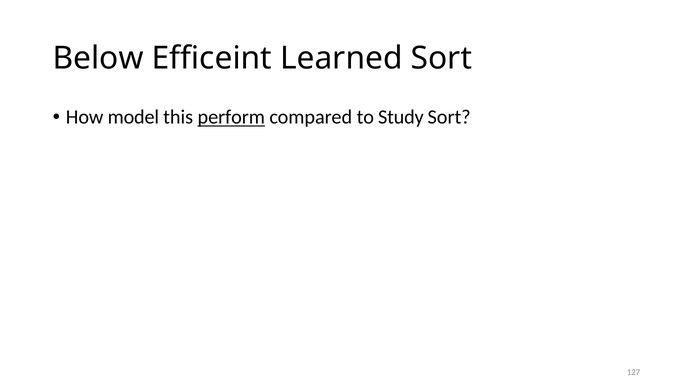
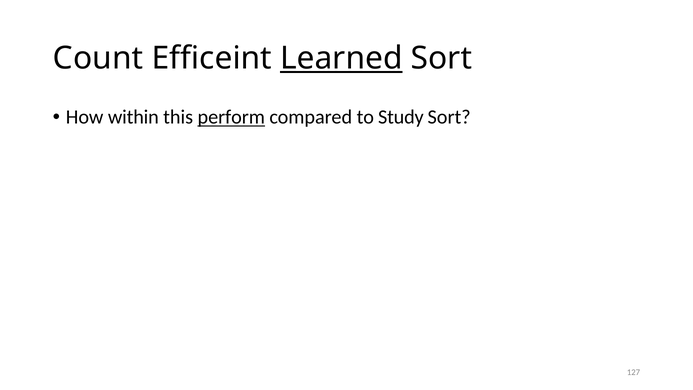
Below: Below -> Count (98, 58)
Learned underline: none -> present (341, 58)
model: model -> within (133, 117)
